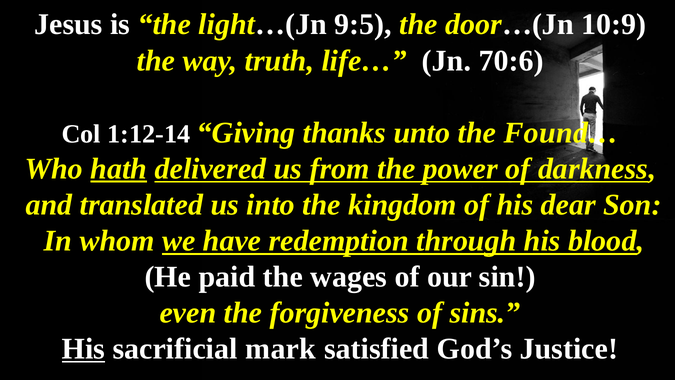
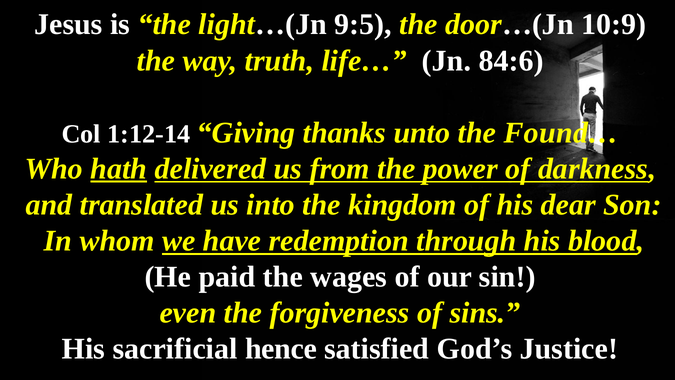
70:6: 70:6 -> 84:6 (511, 61)
His underline: present -> none (83, 349)
mark: mark -> hence (281, 349)
